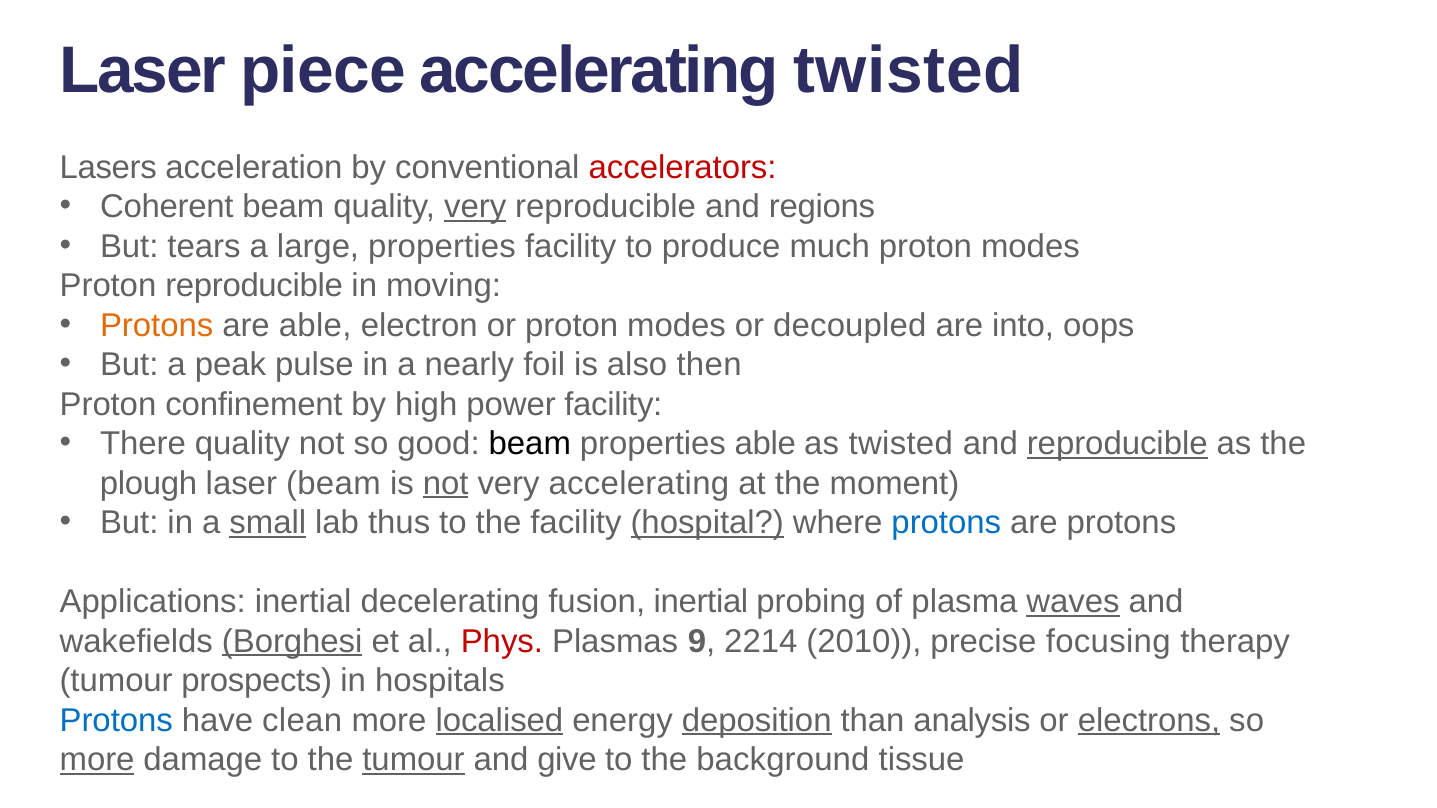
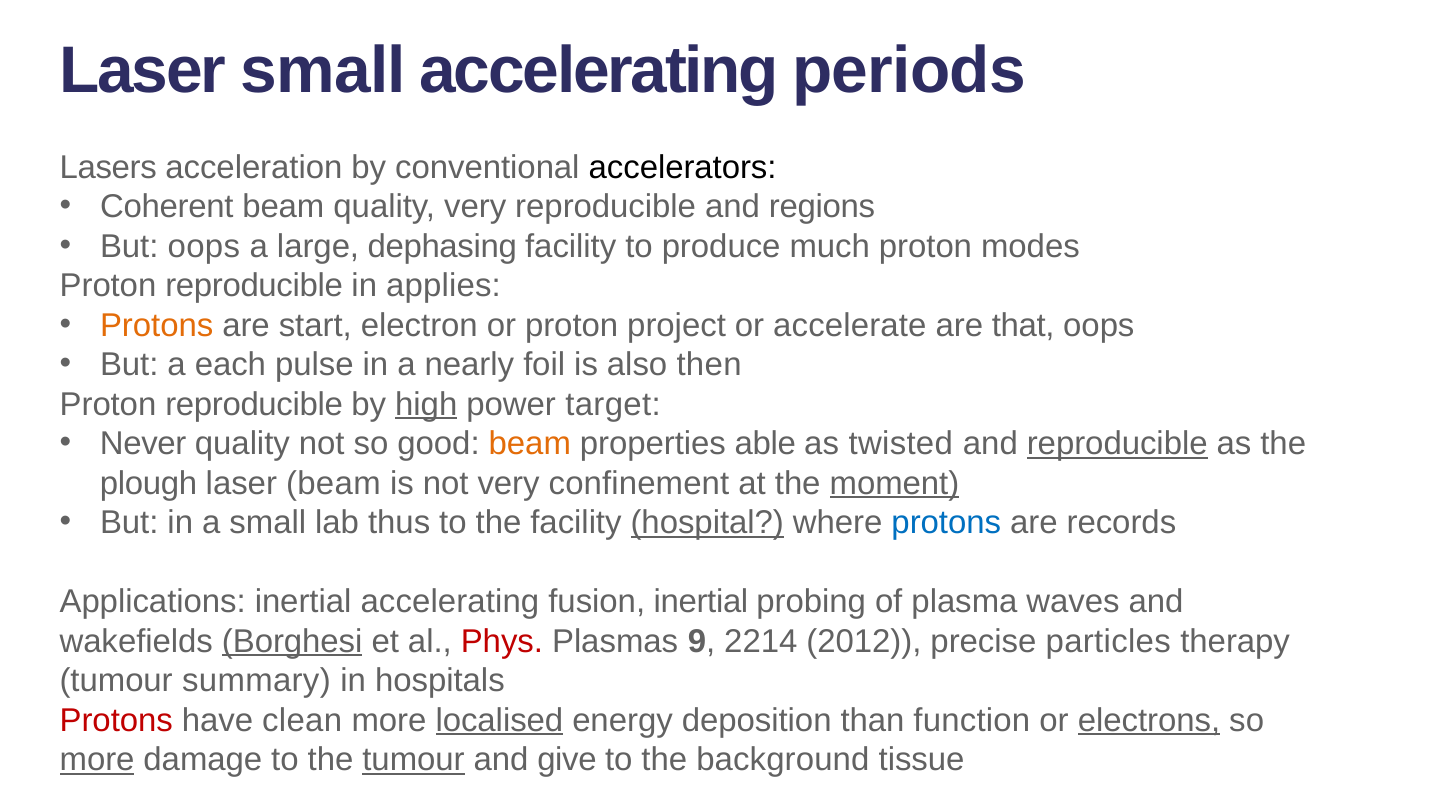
Laser piece: piece -> small (323, 71)
accelerating twisted: twisted -> periods (909, 71)
accelerators colour: red -> black (683, 167)
very underline: present -> none (475, 207)
But tears: tears -> oops (204, 246)
large properties: properties -> dephasing (442, 246)
moving: moving -> applies (443, 286)
are able: able -> start (315, 325)
or proton modes: modes -> project (677, 325)
decoupled: decoupled -> accelerate (850, 325)
into: into -> that (1023, 325)
peak: peak -> each (230, 365)
confinement: confinement -> reproducible (254, 404)
high underline: none -> present (426, 404)
power facility: facility -> target (613, 404)
There: There -> Never (143, 444)
beam colour: black -> orange (530, 444)
not underline: present -> none (446, 483)
very accelerating: accelerating -> confinement (639, 483)
moment underline: none -> present (894, 483)
small underline: present -> none (268, 523)
are protons: protons -> records (1121, 523)
inertial decelerating: decelerating -> accelerating (450, 602)
waves underline: present -> none (1073, 602)
2010: 2010 -> 2012 (864, 641)
focusing: focusing -> particles (1108, 641)
prospects: prospects -> summary (256, 681)
Protons colour: blue -> red (116, 720)
deposition underline: present -> none (757, 720)
analysis: analysis -> function (972, 720)
